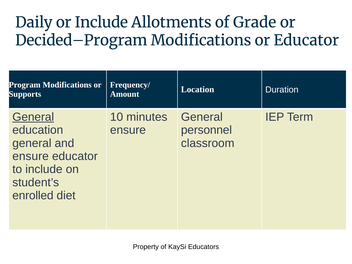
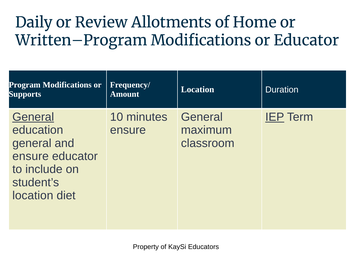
or Include: Include -> Review (101, 22)
Grade: Grade -> Home (255, 22)
Decided–Program: Decided–Program -> Written–Program (81, 40)
IEP underline: none -> present (275, 117)
personnel: personnel -> maximum (206, 130)
enrolled: enrolled -> location (33, 196)
